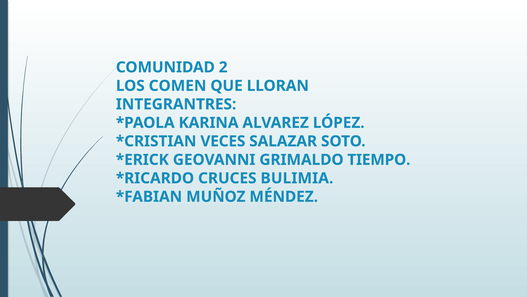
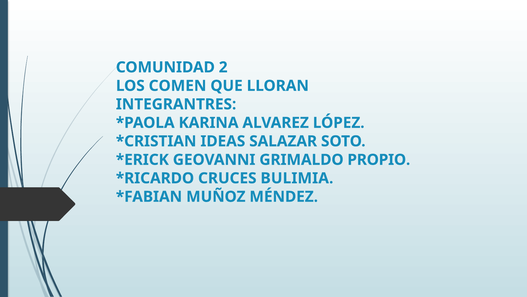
VECES: VECES -> IDEAS (223, 141)
TIEMPO: TIEMPO -> PROPIO (379, 159)
